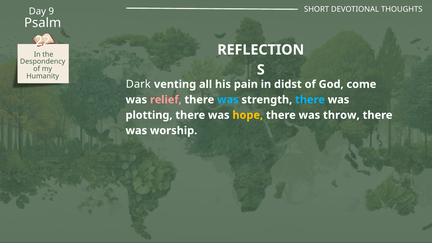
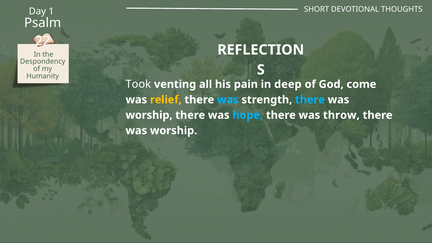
9: 9 -> 1 (51, 12)
Dark: Dark -> Took (138, 84)
didst: didst -> deep (288, 84)
relief colour: pink -> yellow (166, 100)
plotting: plotting -> worship (149, 115)
hope colour: yellow -> light blue (248, 115)
